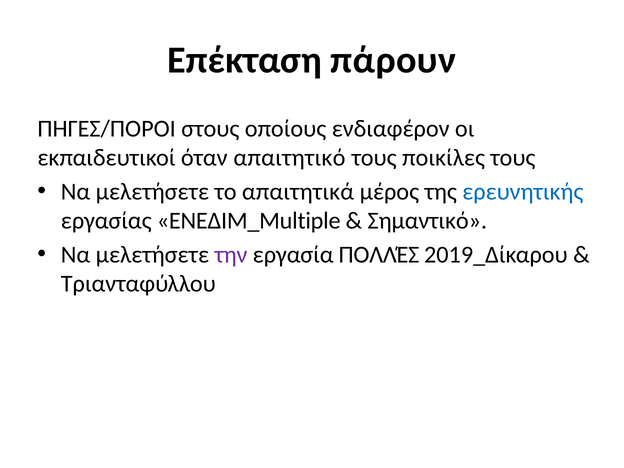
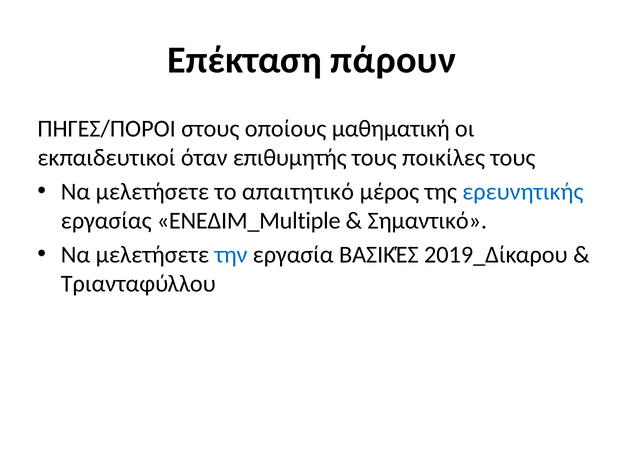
ενδιαφέρον: ενδιαφέρον -> μαθηματική (391, 129)
απαιτητικό: απαιτητικό -> επιθυμητής (290, 158)
απαιτητικά: απαιτητικά -> απαιτητικό (298, 192)
την colour: purple -> blue (231, 255)
ΠΟΛΛΈΣ: ΠΟΛΛΈΣ -> ΒΑΣΙΚΈΣ (379, 255)
